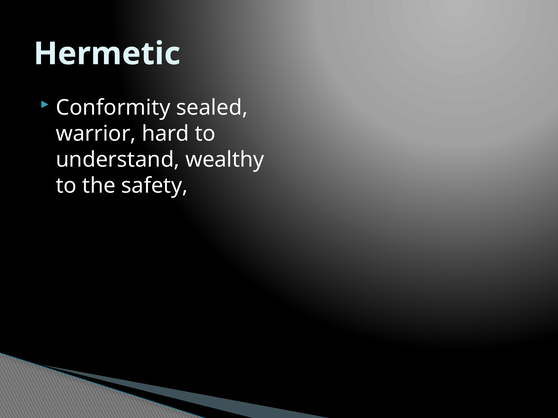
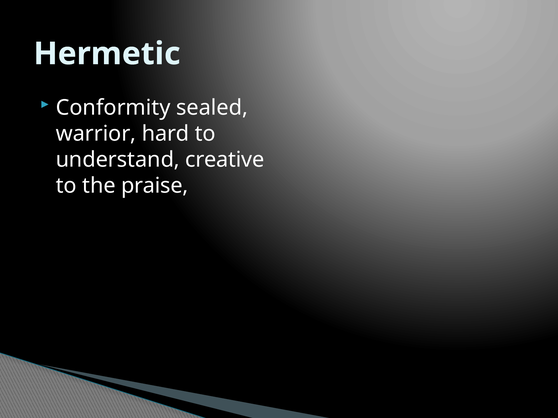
wealthy: wealthy -> creative (225, 160)
safety: safety -> praise (155, 186)
